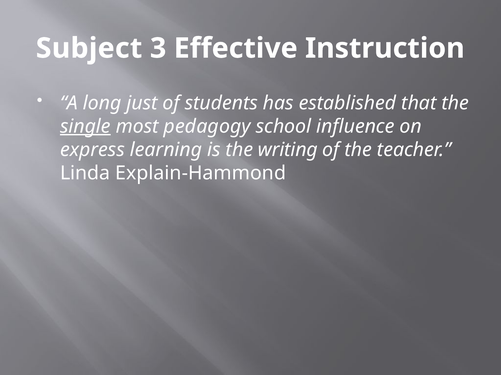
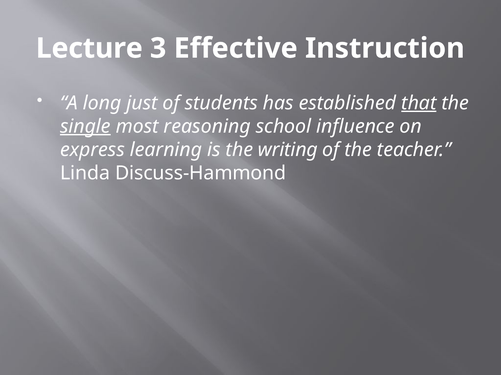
Subject: Subject -> Lecture (89, 48)
that underline: none -> present (419, 103)
pedagogy: pedagogy -> reasoning (207, 127)
Explain-Hammond: Explain-Hammond -> Discuss-Hammond (201, 173)
